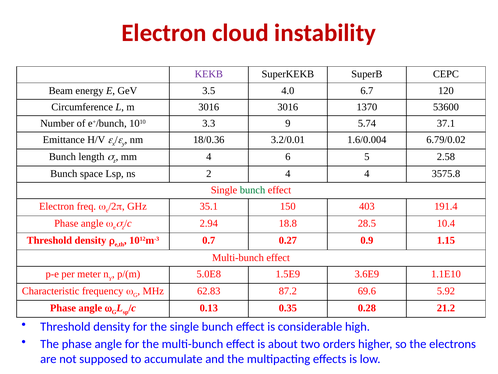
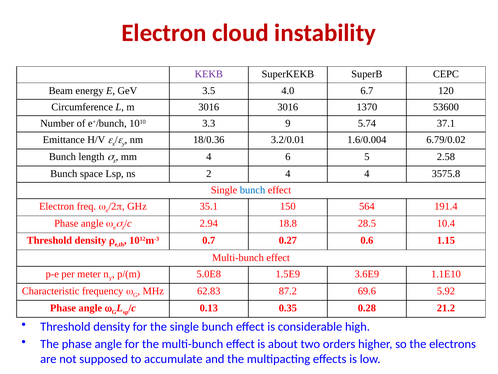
bunch colour: green -> blue (253, 190)
403: 403 -> 564 (367, 206)
0.9: 0.9 -> 0.6 (367, 240)
